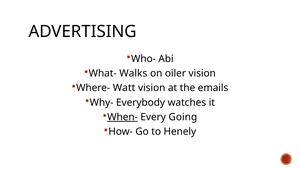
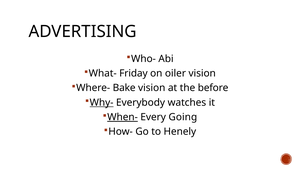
Walks: Walks -> Friday (133, 73)
Watt: Watt -> Bake (124, 88)
emails: emails -> before (213, 88)
Why- underline: none -> present (102, 102)
